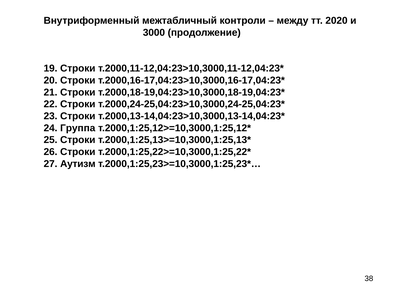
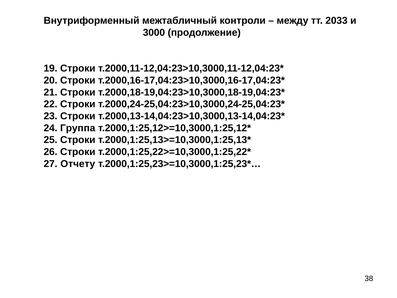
2020: 2020 -> 2033 (336, 21)
Аутизм: Аутизм -> Отчету (78, 164)
